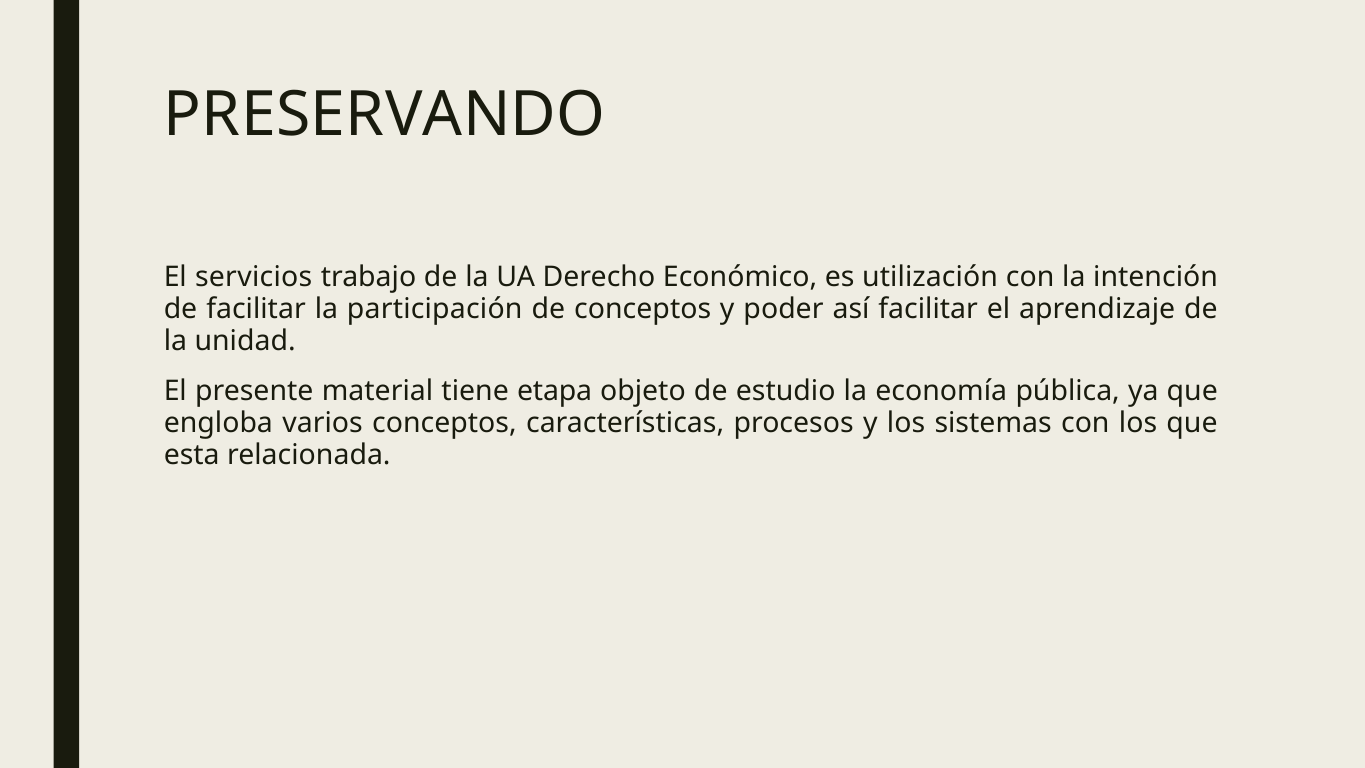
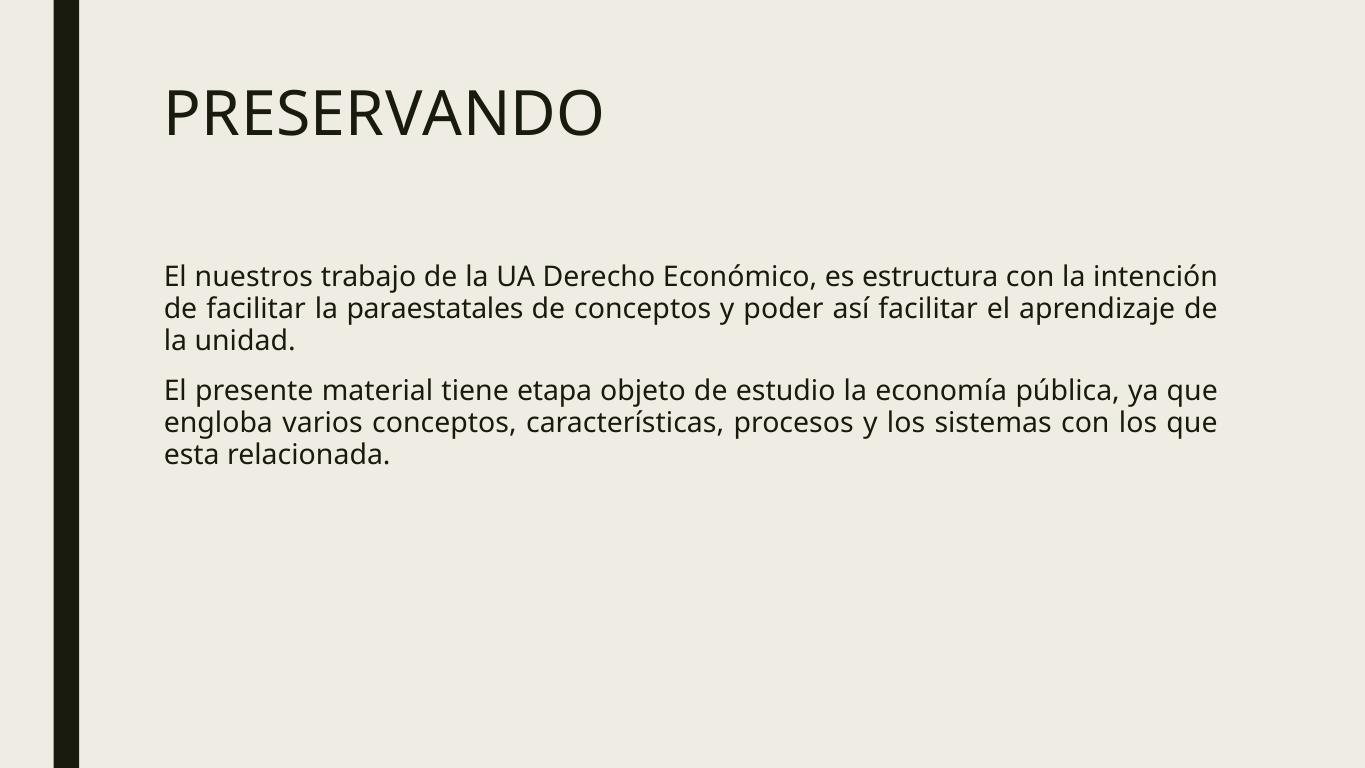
servicios: servicios -> nuestros (254, 277)
utilización: utilización -> estructura (930, 277)
participación: participación -> paraestatales (435, 309)
